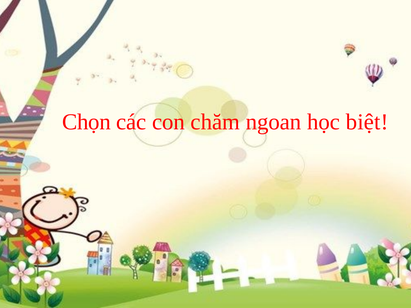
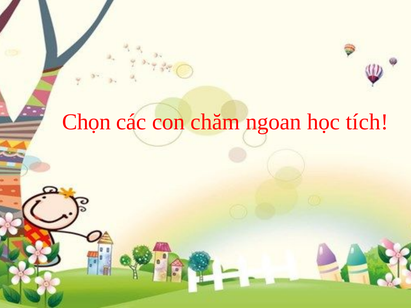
biệt: biệt -> tích (367, 122)
